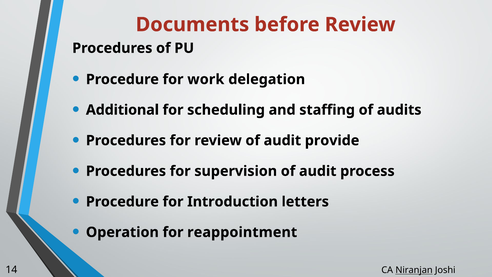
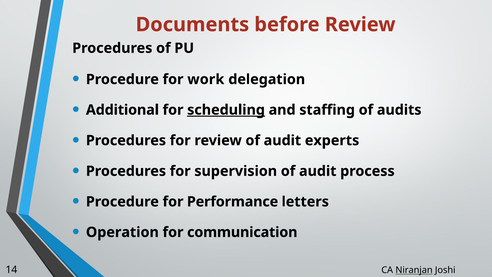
scheduling underline: none -> present (226, 110)
provide: provide -> experts (332, 140)
Introduction: Introduction -> Performance (233, 202)
reappointment: reappointment -> communication (242, 232)
